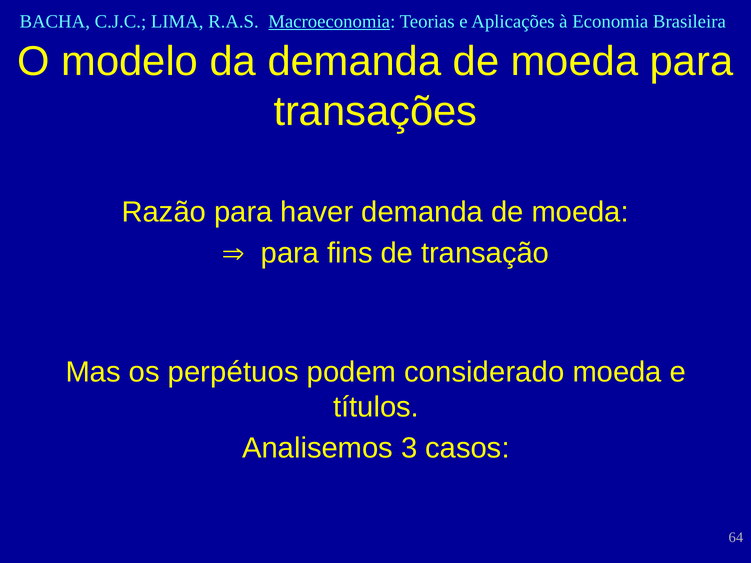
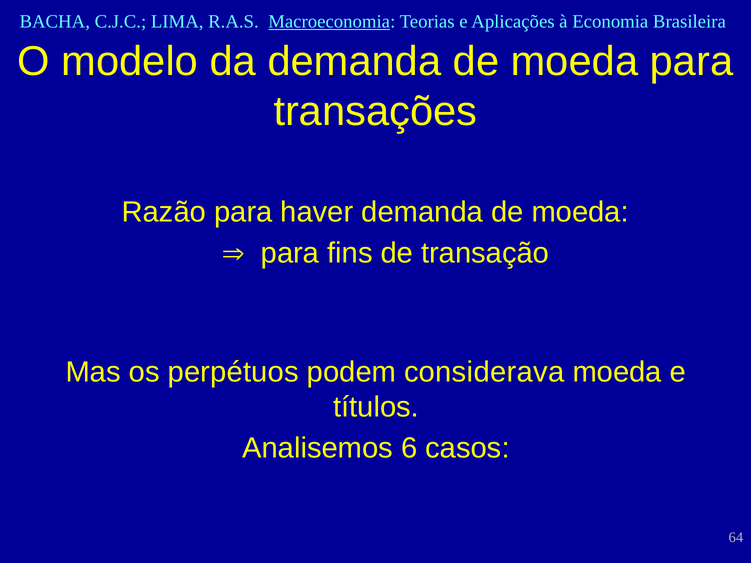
considerado: considerado -> considerava (484, 372)
3: 3 -> 6 (409, 448)
